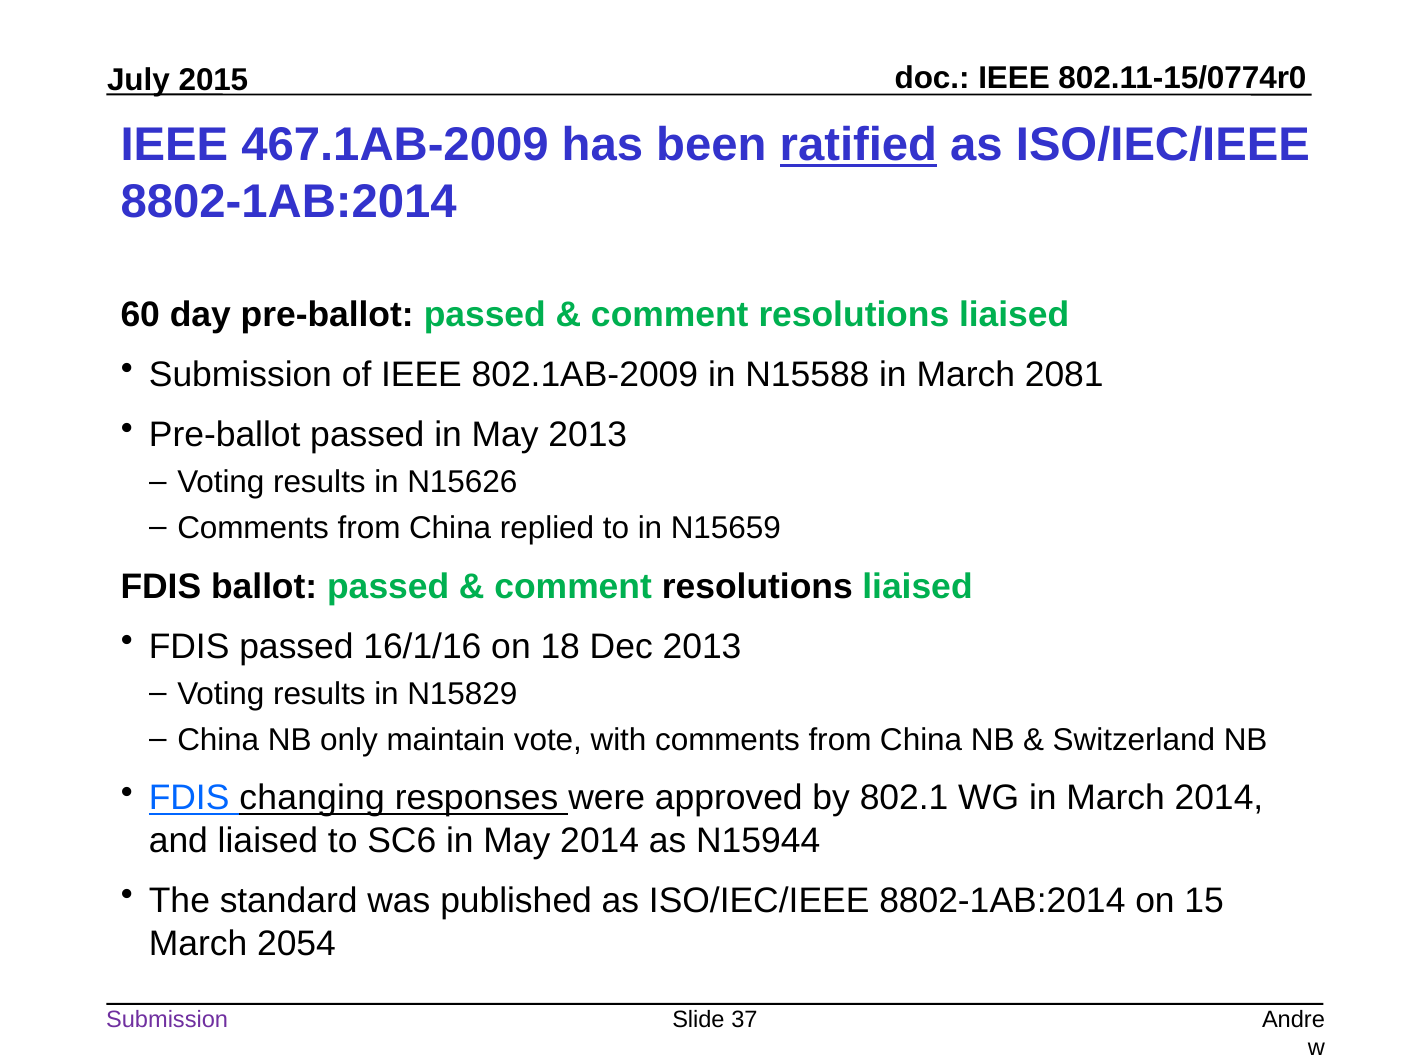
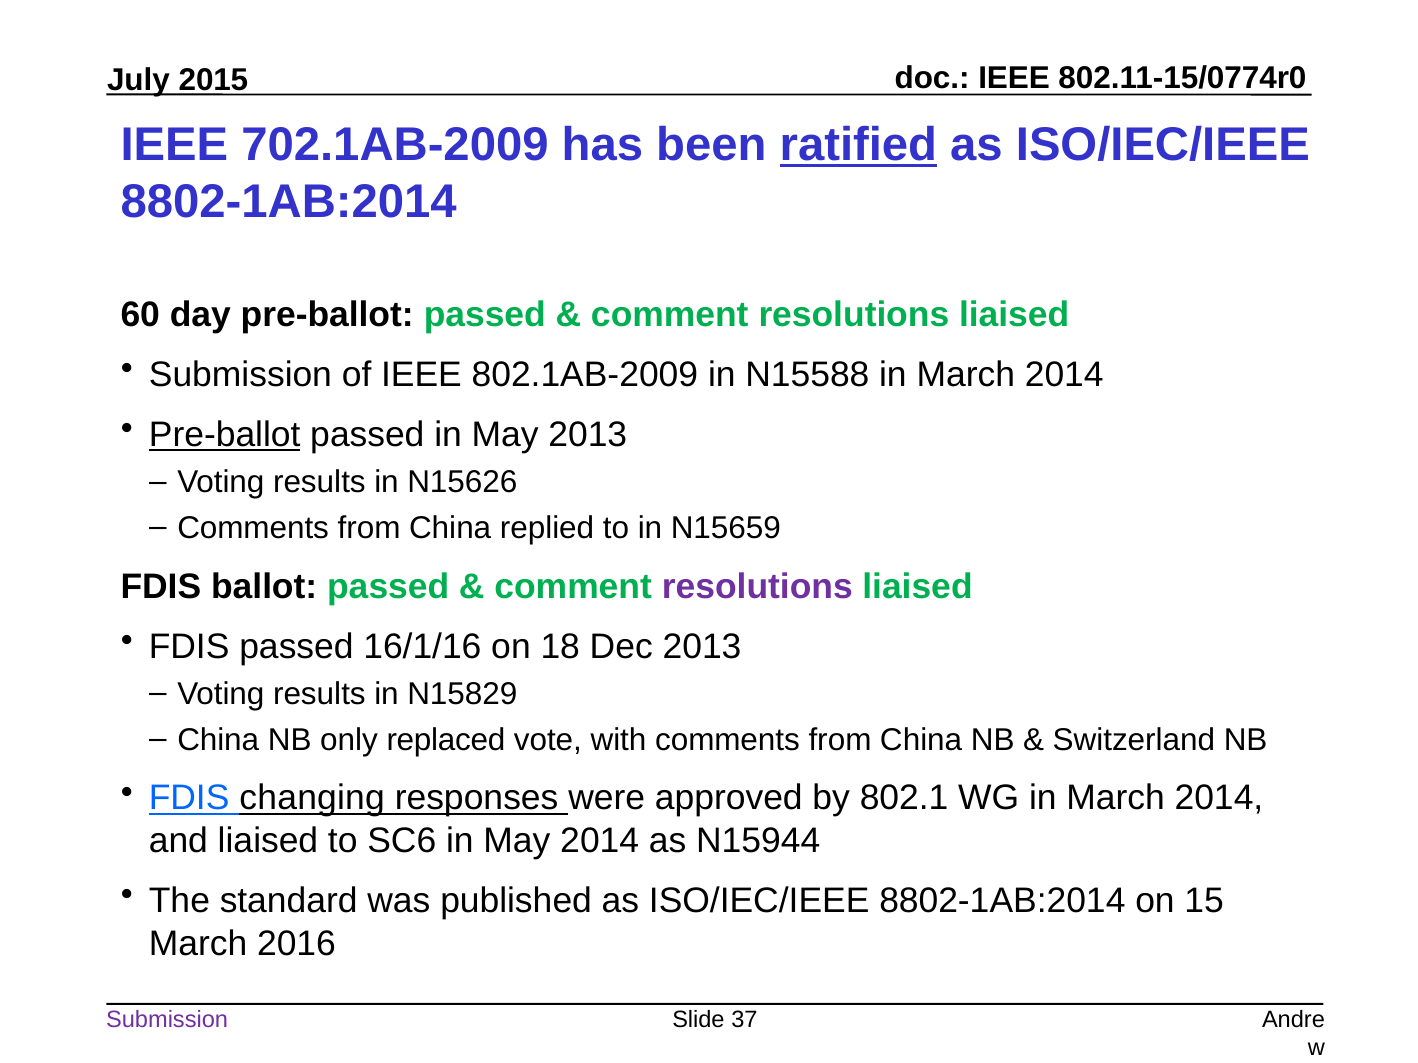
467.1AB-2009: 467.1AB-2009 -> 702.1AB-2009 (395, 145)
N15588 in March 2081: 2081 -> 2014 (1064, 375)
Pre-ballot underline: none -> present (225, 435)
resolutions colour: black -> purple (757, 587)
maintain: maintain -> replaced (446, 740)
2054: 2054 -> 2016 (296, 944)
